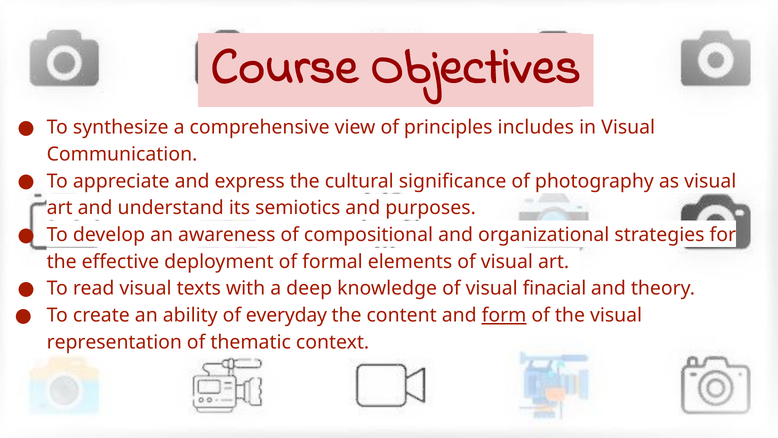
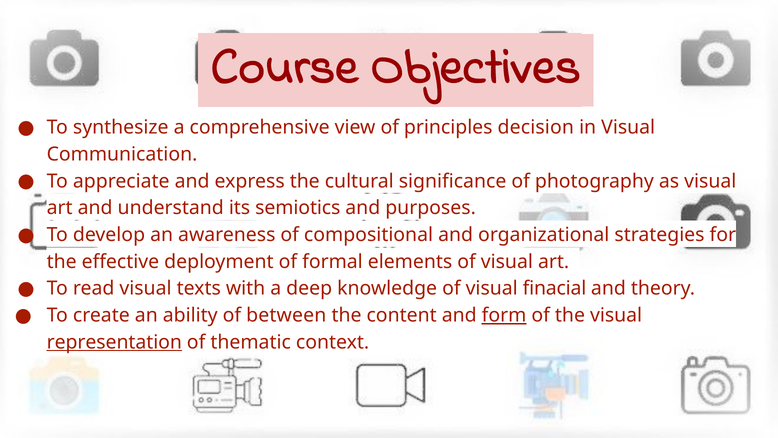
includes: includes -> decision (536, 127)
everyday: everyday -> between (286, 315)
representation underline: none -> present (114, 342)
